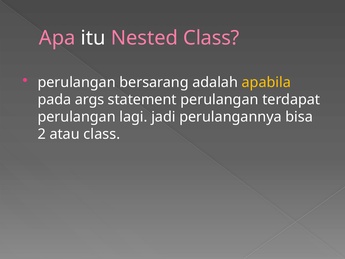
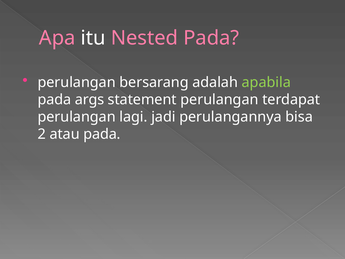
Nested Class: Class -> Pada (211, 38)
apabila colour: yellow -> light green (266, 82)
atau class: class -> pada (102, 134)
